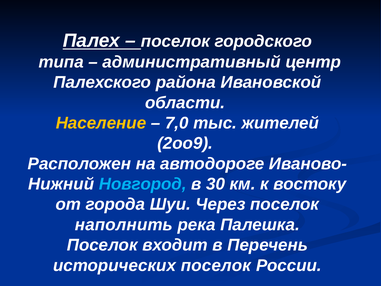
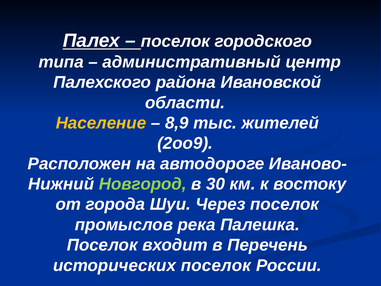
7,0: 7,0 -> 8,9 (177, 123)
Новгород colour: light blue -> light green (143, 184)
наполнить: наполнить -> промыслов (124, 225)
